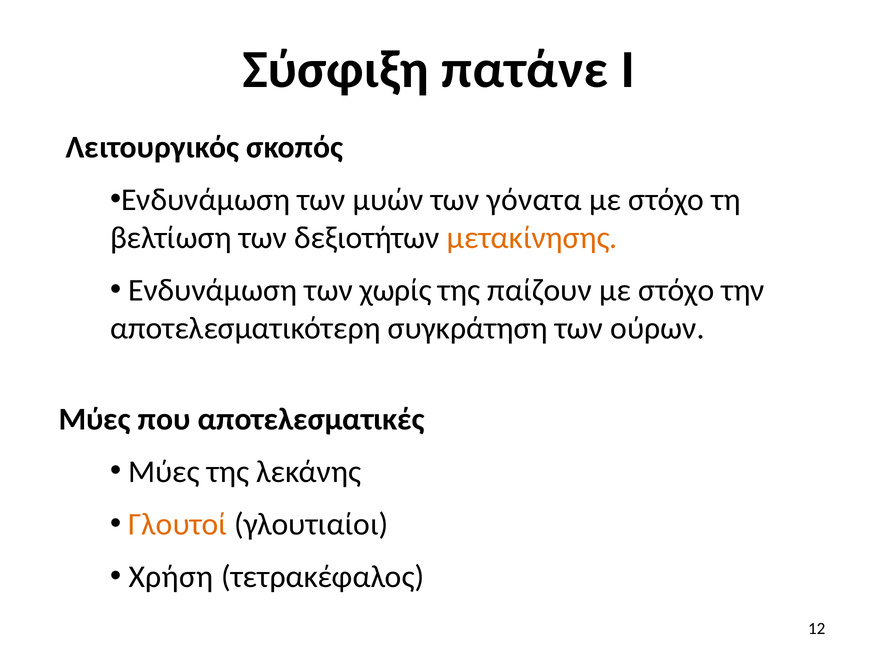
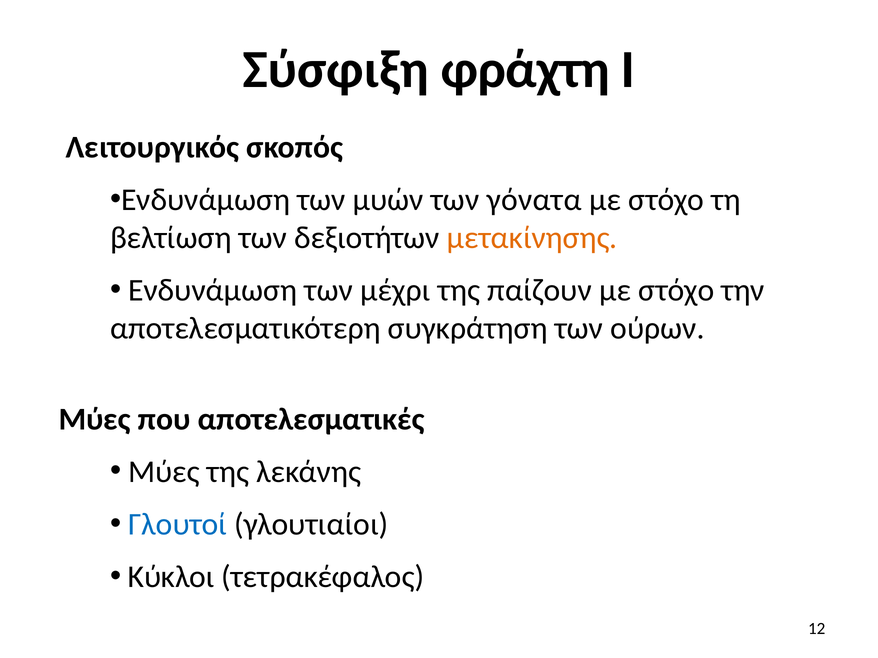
πατάνε: πατάνε -> φράχτη (525, 70)
χωρίς: χωρίς -> μέχρι (395, 291)
Γλουτοί colour: orange -> blue (178, 525)
Χρήση: Χρήση -> Κύκλοι (171, 577)
